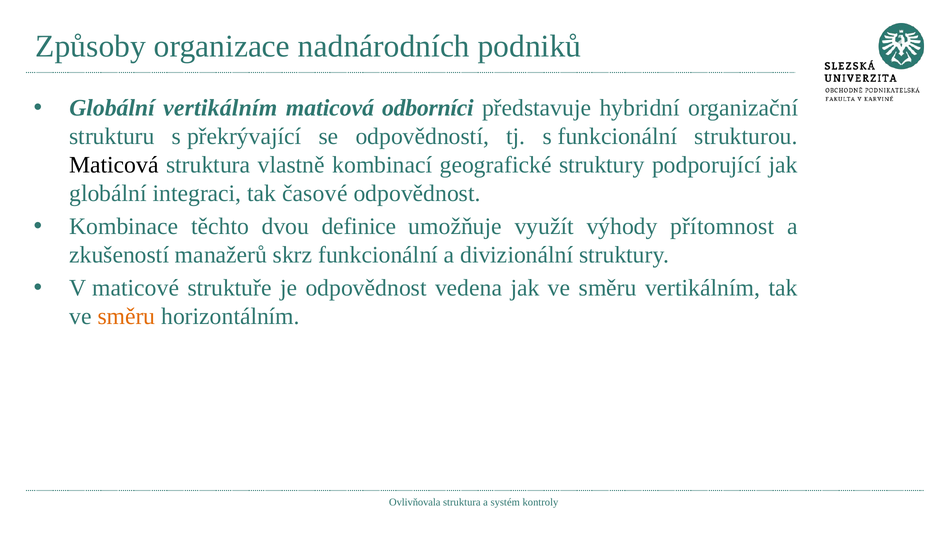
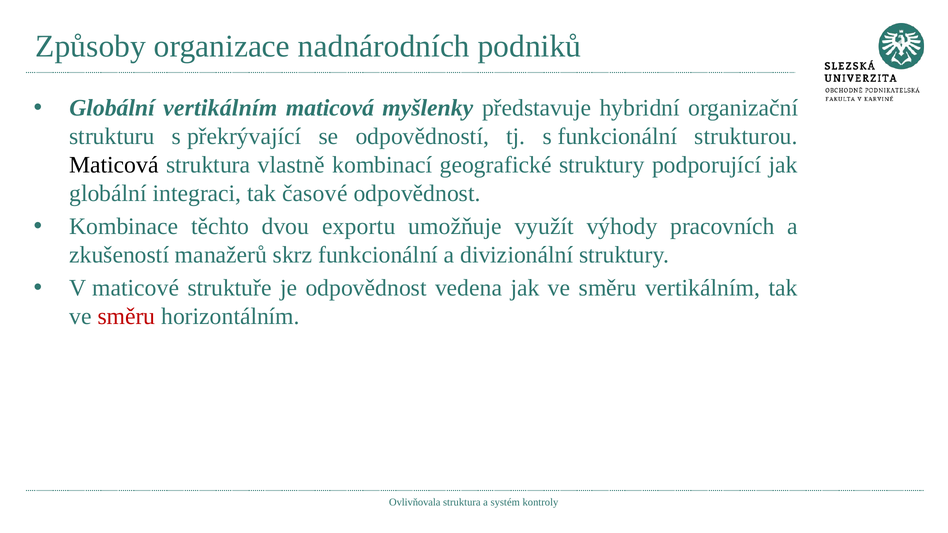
odborníci: odborníci -> myšlenky (428, 108)
definice: definice -> exportu (359, 227)
přítomnost: přítomnost -> pracovních (722, 227)
směru colour: orange -> red (126, 317)
